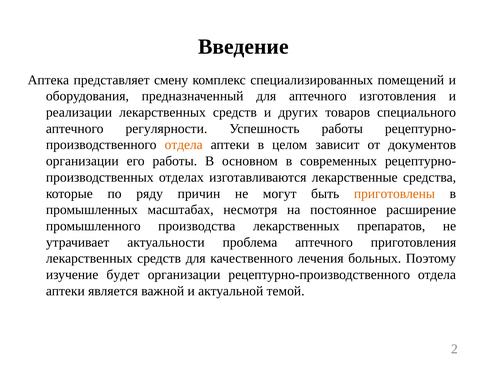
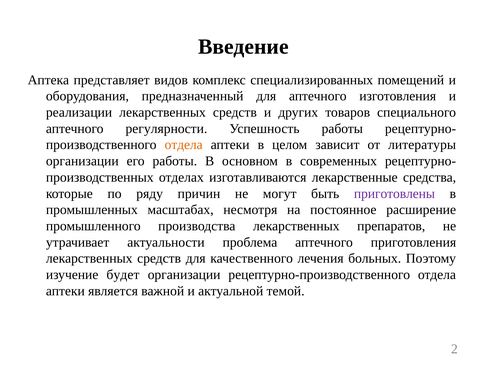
смену: смену -> видов (171, 80)
документов: документов -> литературы (422, 145)
приготовлены colour: orange -> purple (394, 194)
